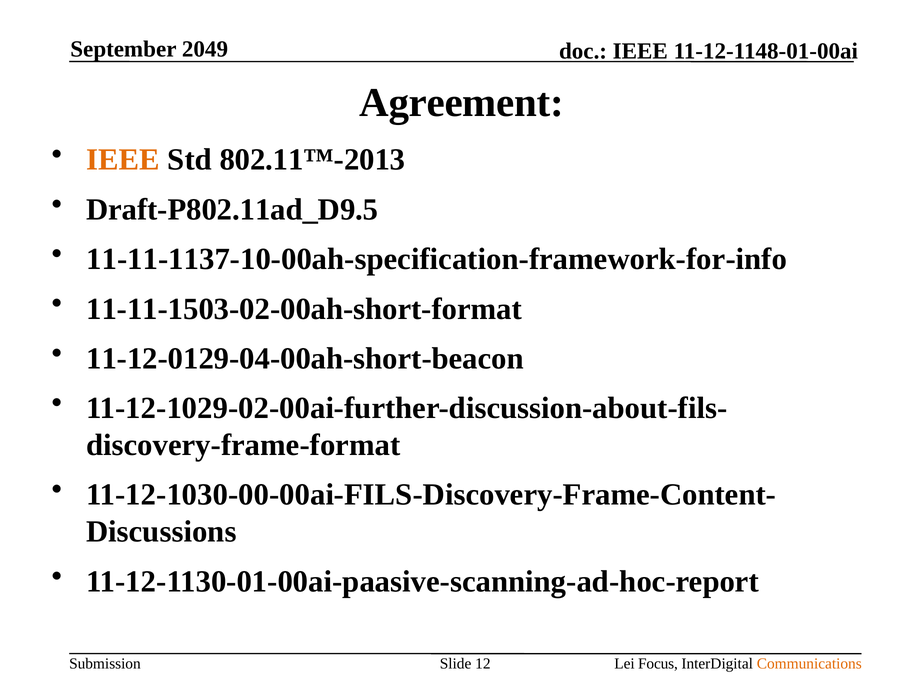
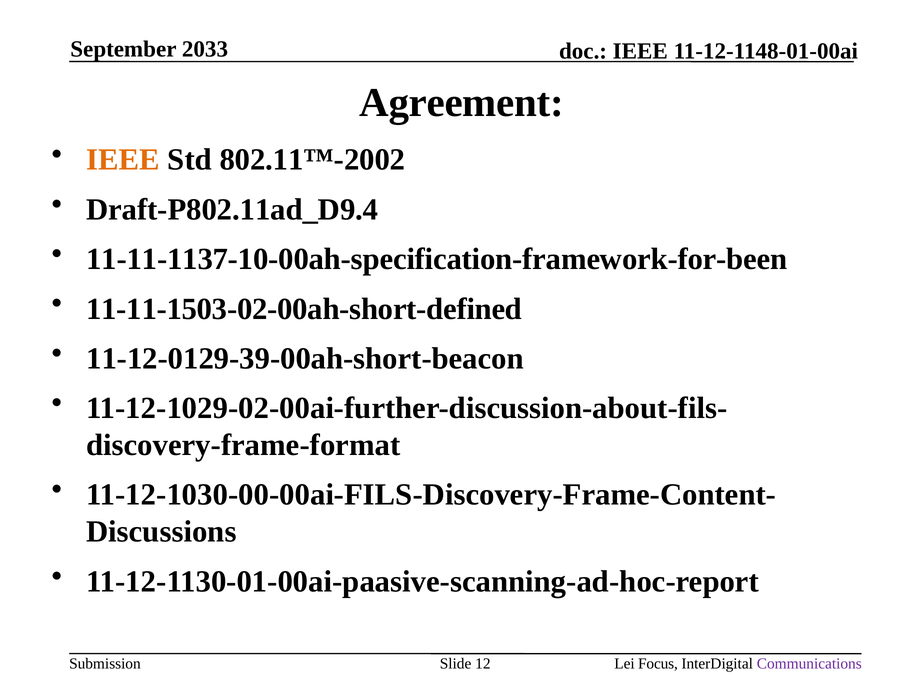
2049: 2049 -> 2033 (205, 49)
802.11™-2013: 802.11™-2013 -> 802.11™-2002 (312, 160)
Draft-P802.11ad_D9.5: Draft-P802.11ad_D9.5 -> Draft-P802.11ad_D9.4 (232, 210)
11-11-1137-10-00ah-specification-framework-for-info: 11-11-1137-10-00ah-specification-framework-for-info -> 11-11-1137-10-00ah-specification-framework-for-been (437, 259)
11-11-1503-02-00ah-short-format: 11-11-1503-02-00ah-short-format -> 11-11-1503-02-00ah-short-defined (304, 309)
11-12-0129-04-00ah-short-beacon: 11-12-0129-04-00ah-short-beacon -> 11-12-0129-39-00ah-short-beacon (305, 359)
Communications colour: orange -> purple (809, 664)
